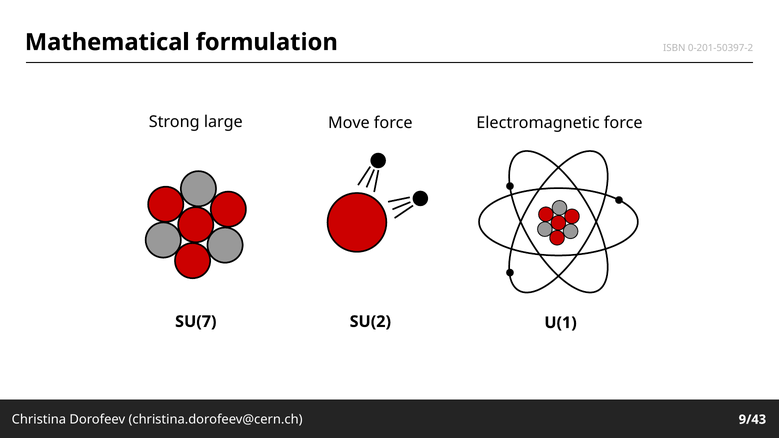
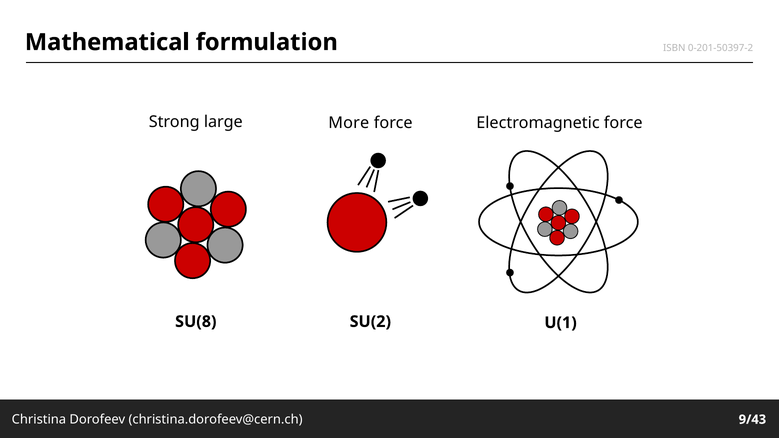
Move: Move -> More (349, 123)
SU(7: SU(7 -> SU(8 (196, 322)
